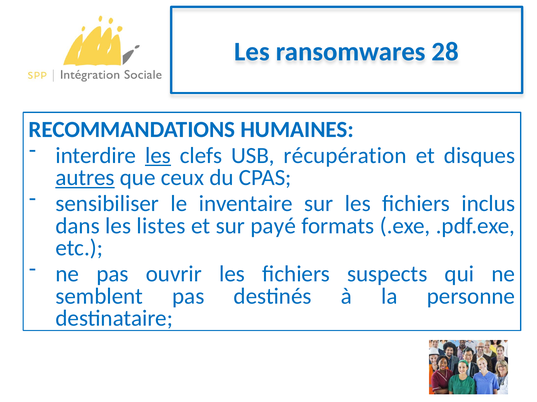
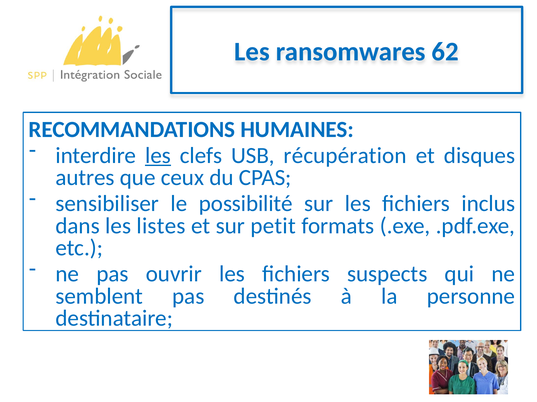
28: 28 -> 62 (445, 52)
autres underline: present -> none (85, 178)
inventaire: inventaire -> possibilité (246, 204)
payé: payé -> petit (273, 226)
